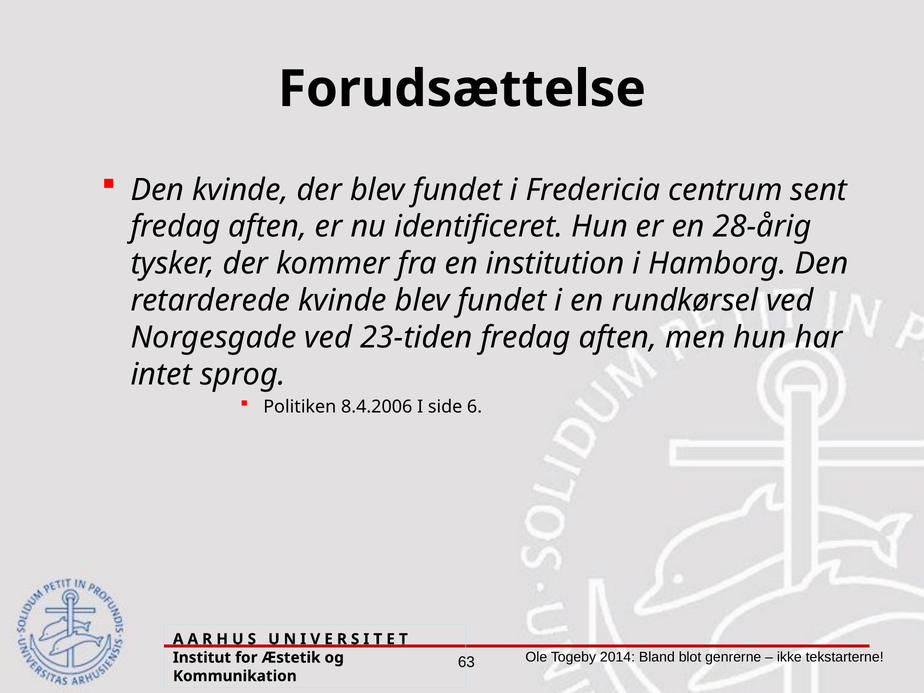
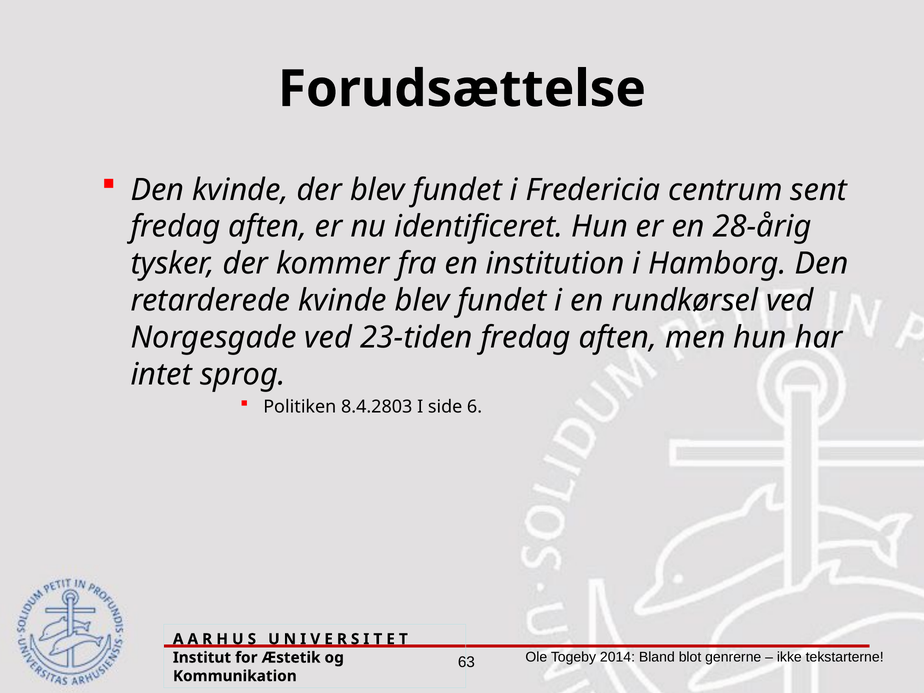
8.4.2006: 8.4.2006 -> 8.4.2803 (377, 407)
